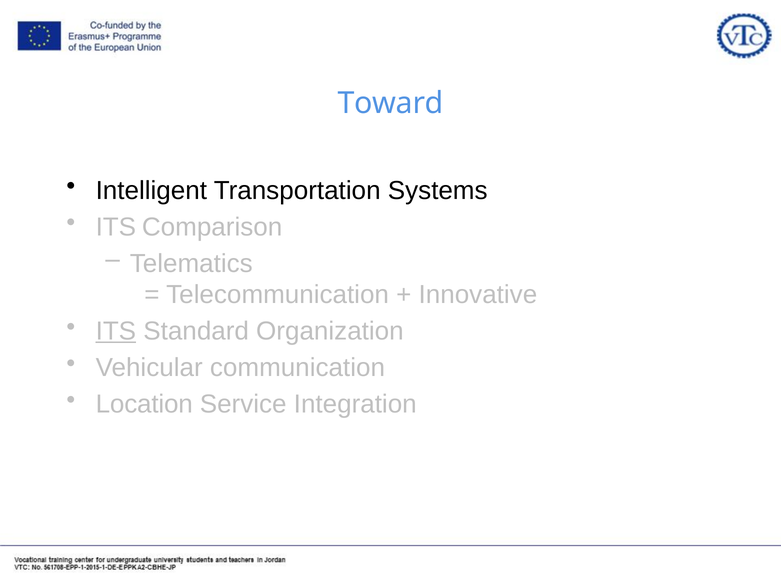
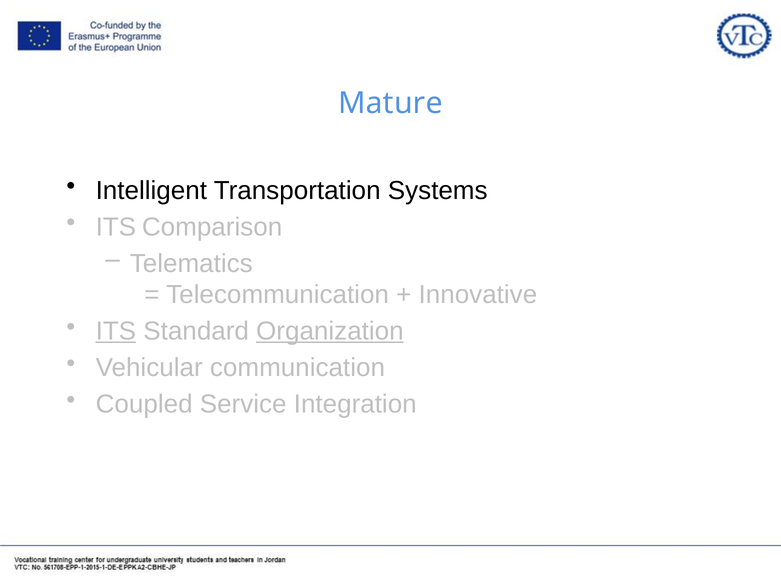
Toward: Toward -> Mature (390, 103)
Organization underline: none -> present (330, 331)
Location: Location -> Coupled (144, 404)
